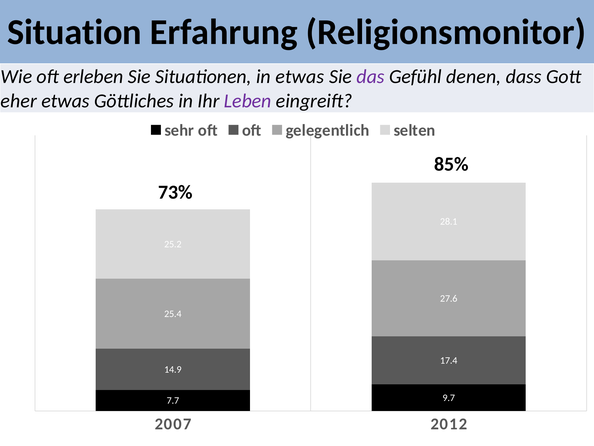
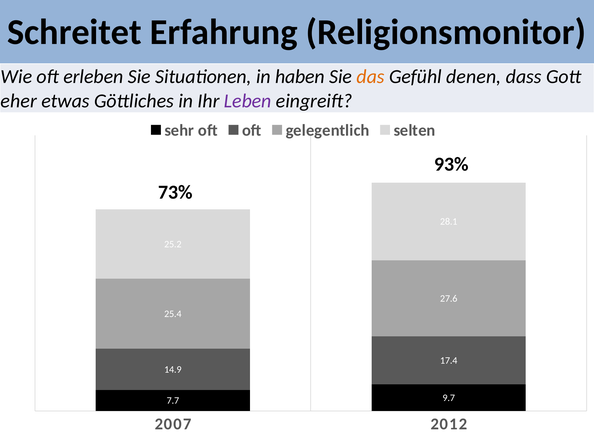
Situation: Situation -> Schreitet (74, 32)
in etwas: etwas -> haben (300, 77)
das colour: purple -> orange (371, 77)
85%: 85% -> 93% (451, 164)
